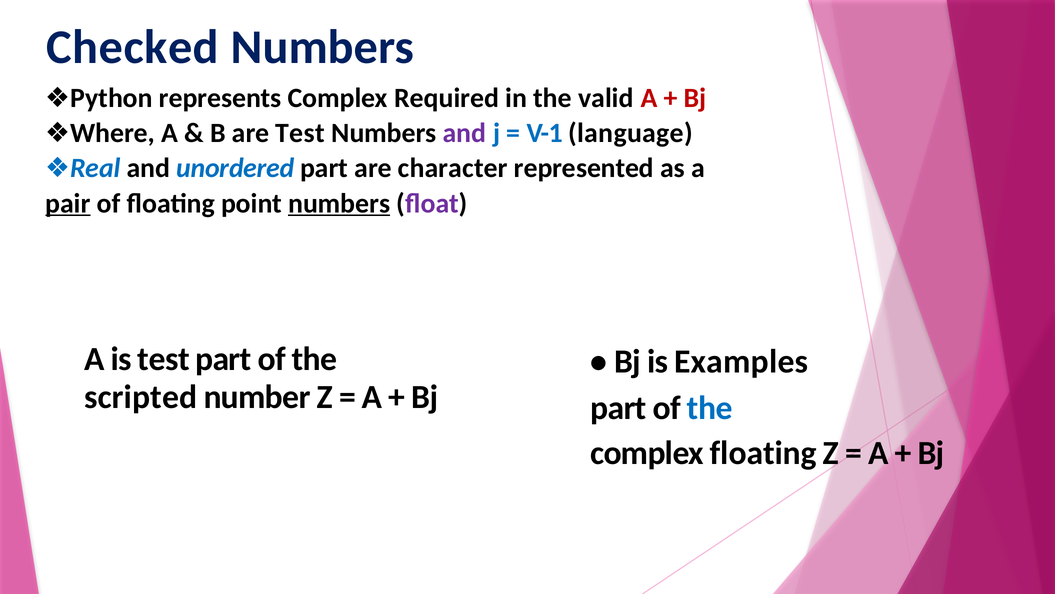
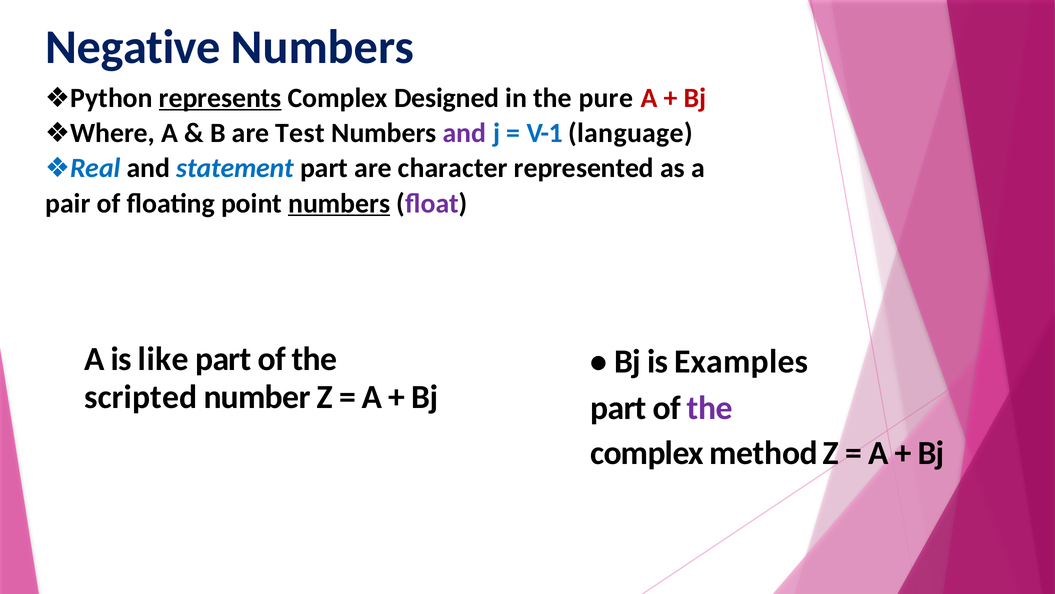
Checked: Checked -> Negative (133, 47)
represents underline: none -> present (220, 98)
Required: Required -> Designed (447, 98)
valid: valid -> pure (606, 98)
unordered: unordered -> statement (235, 168)
pair underline: present -> none (68, 203)
is test: test -> like (163, 359)
the colour: blue -> purple (710, 408)
complex floating: floating -> method (764, 453)
